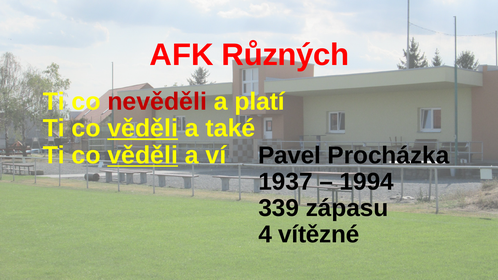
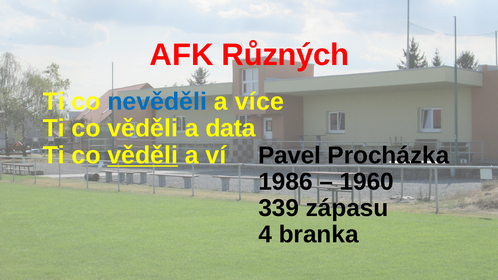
nevěděli colour: red -> blue (157, 102)
platí: platí -> více (259, 102)
věděli underline: present -> none (143, 129)
také: také -> data (231, 129)
1937: 1937 -> 1986 (285, 182)
1994: 1994 -> 1960 (367, 182)
vítězné: vítězné -> branka (319, 235)
